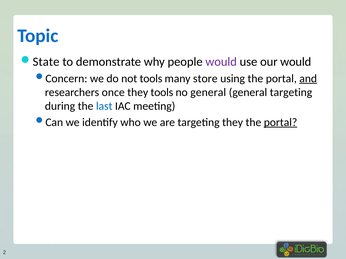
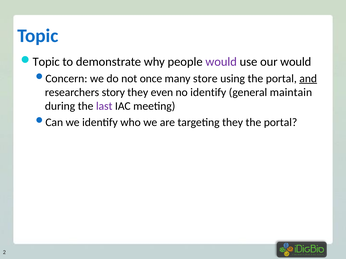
State: State -> Topic (46, 62)
not tools: tools -> once (151, 79)
once: once -> story (113, 92)
they tools: tools -> even (162, 92)
no general: general -> identify (208, 92)
general targeting: targeting -> maintain (291, 92)
last colour: blue -> purple (104, 106)
portal underline: present -> none (281, 122)
